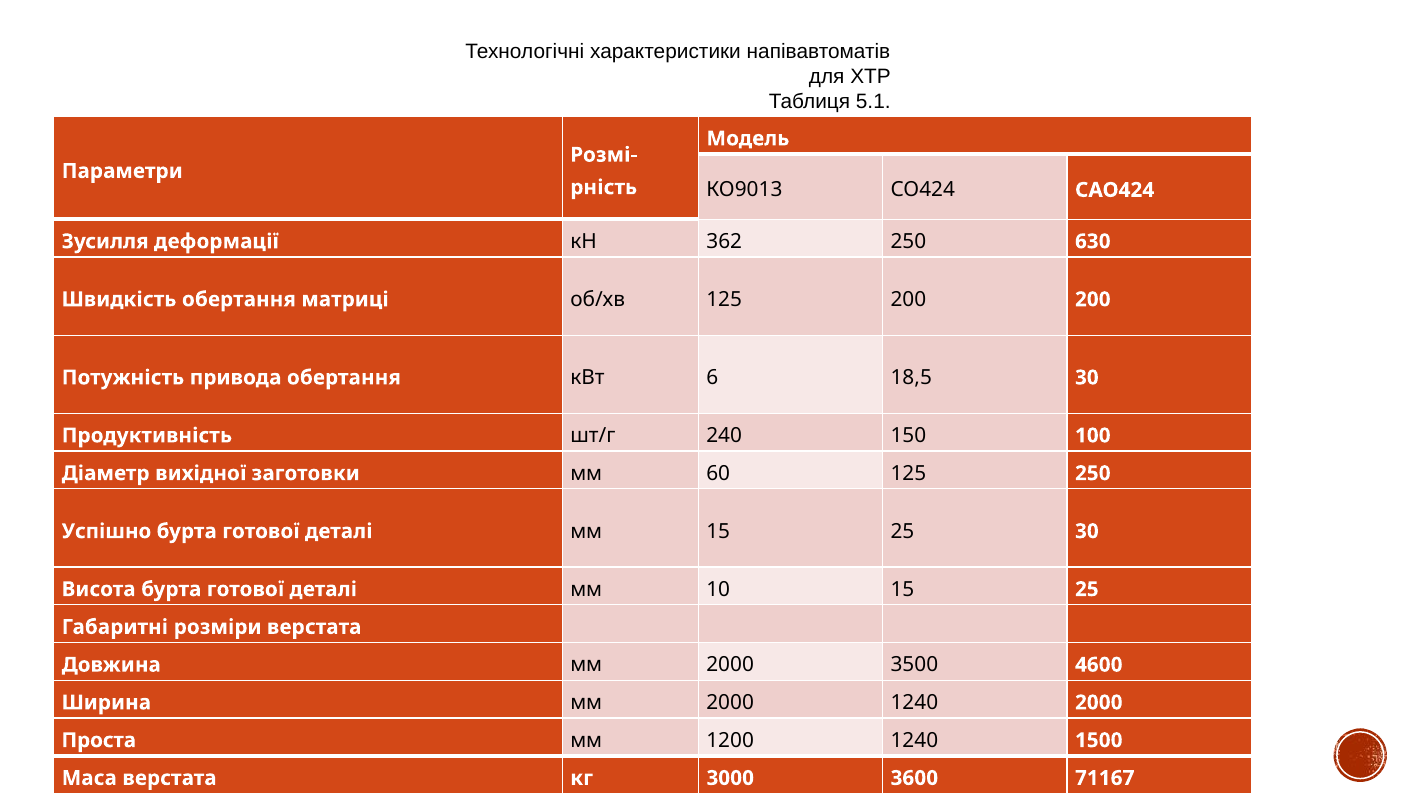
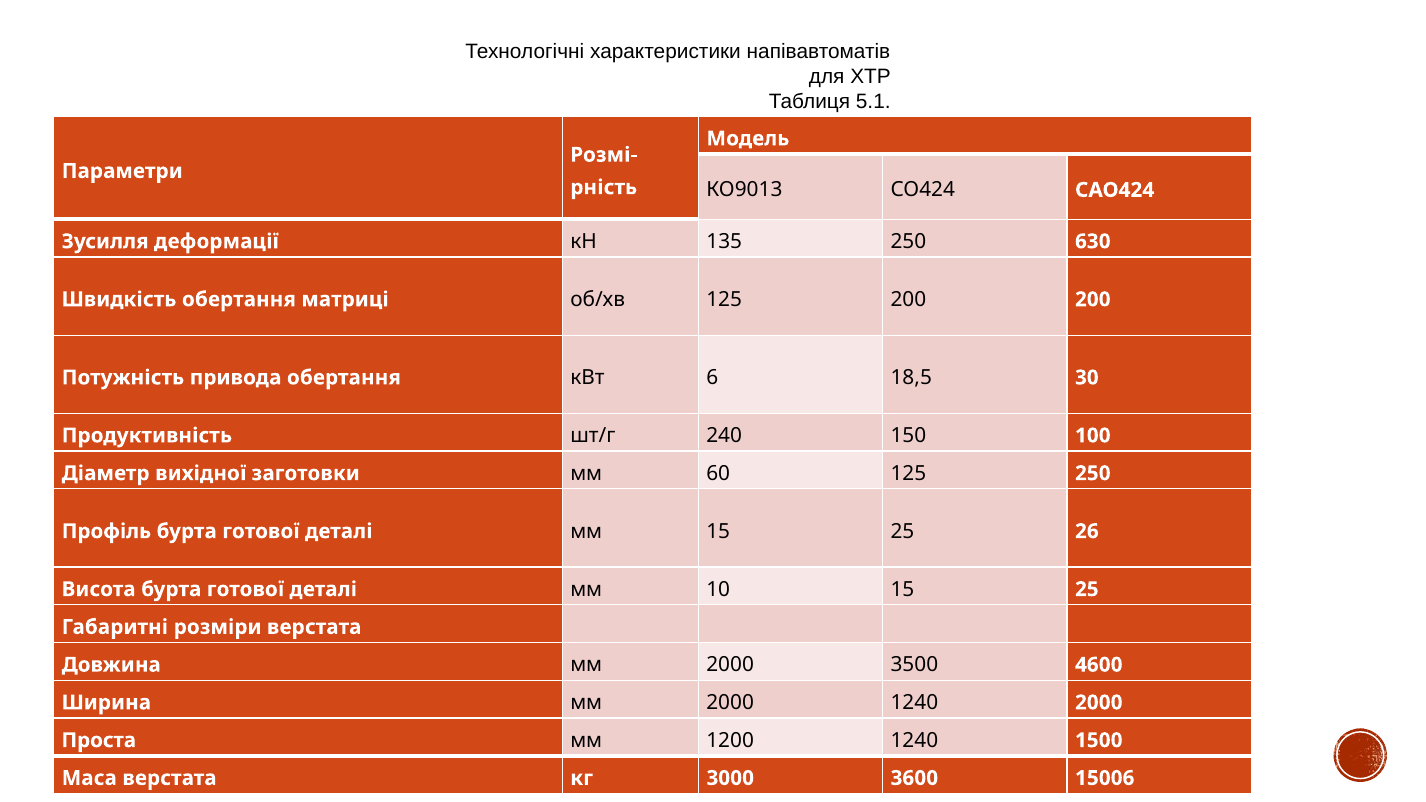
362: 362 -> 135 (724, 241)
Успішно: Успішно -> Профіль (106, 531)
25 30: 30 -> 26 (1087, 531)
71167: 71167 -> 15006 (1105, 778)
